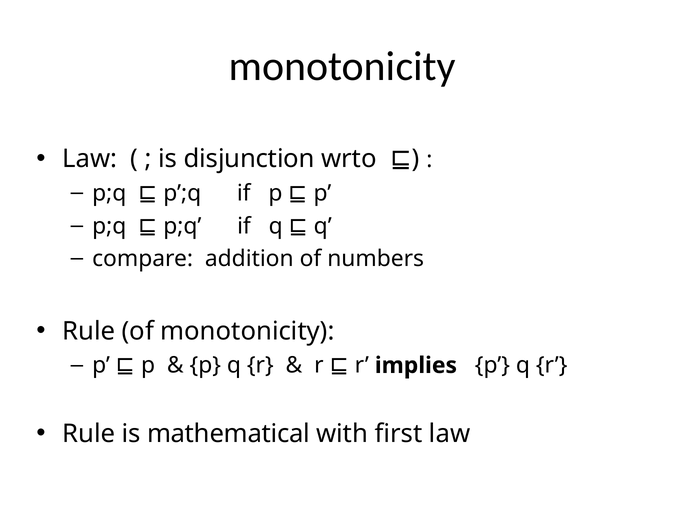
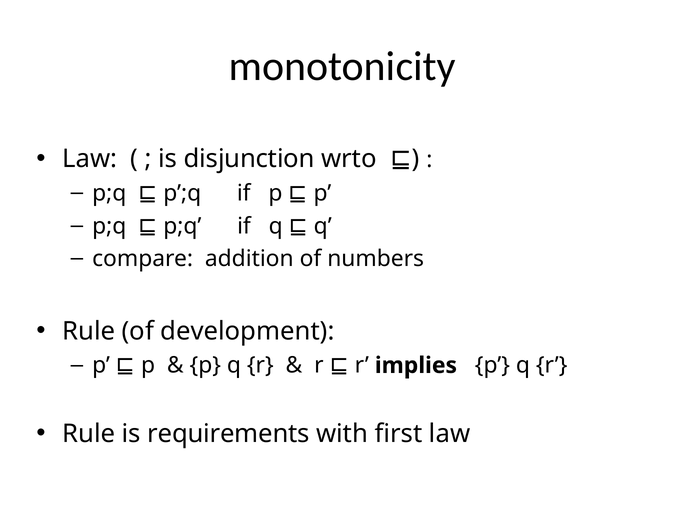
of monotonicity: monotonicity -> development (247, 331)
mathematical: mathematical -> requirements (228, 433)
